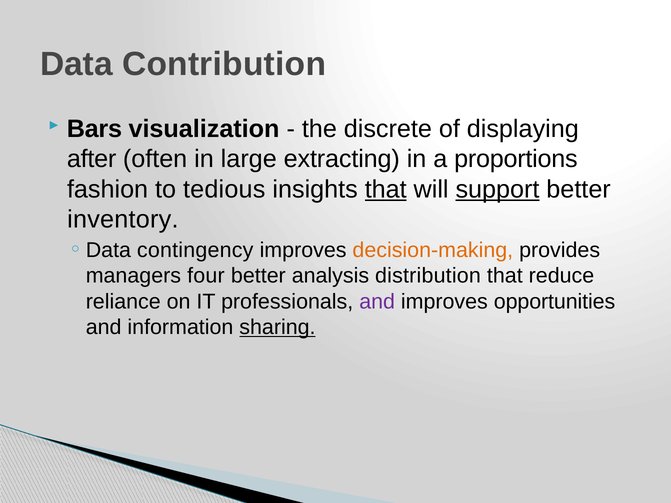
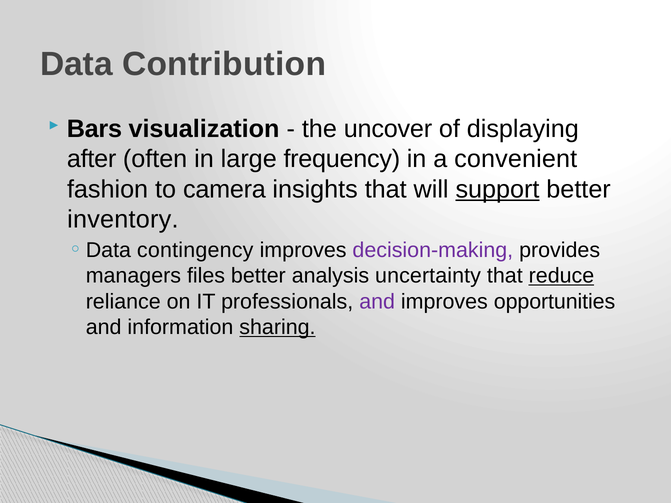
discrete: discrete -> uncover (388, 129)
extracting: extracting -> frequency (342, 159)
proportions: proportions -> convenient (516, 159)
tedious: tedious -> camera (224, 189)
that underline: present -> none (386, 189)
decision-making colour: orange -> purple (433, 250)
four: four -> files (206, 276)
distribution: distribution -> uncertainty (428, 276)
reduce underline: none -> present (561, 276)
